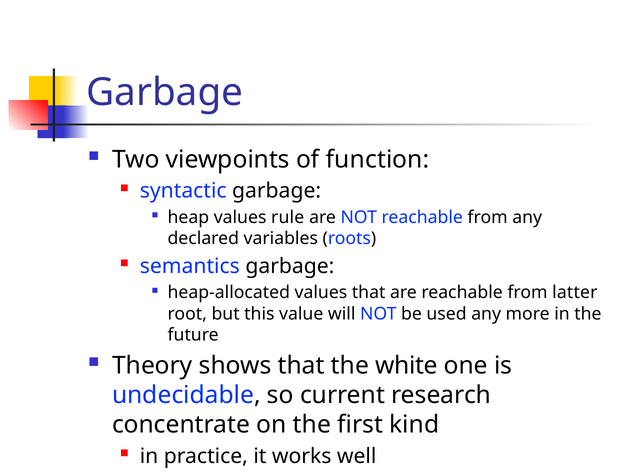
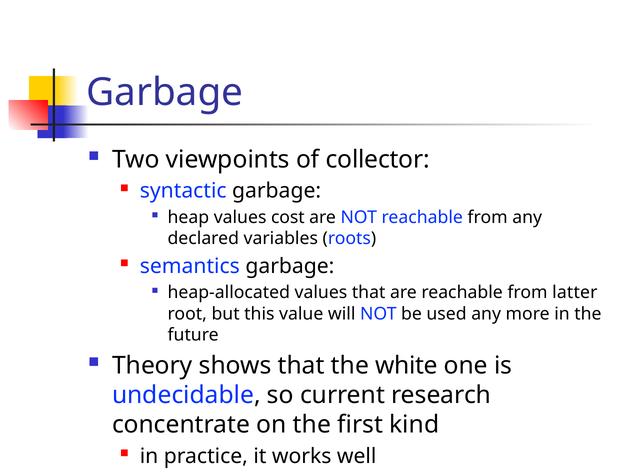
function: function -> collector (378, 160)
rule: rule -> cost (288, 218)
